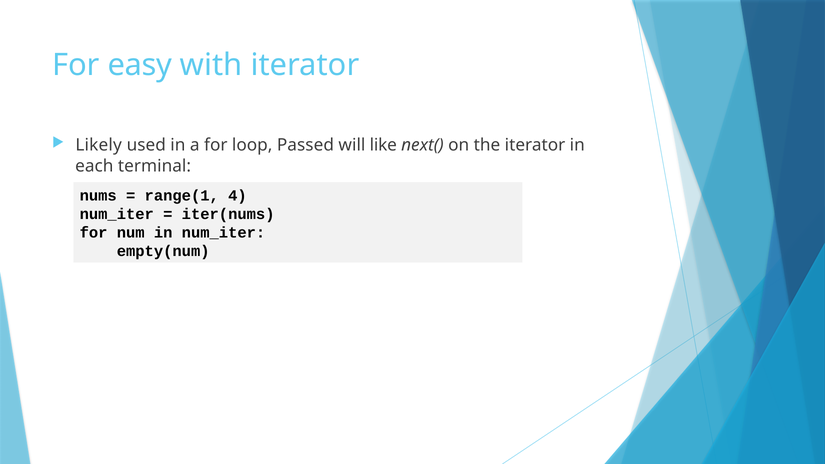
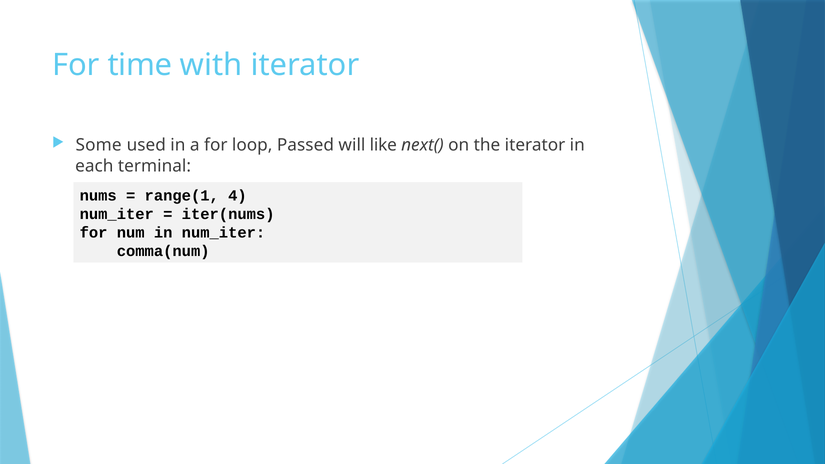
easy: easy -> time (140, 65)
Likely: Likely -> Some (99, 145)
empty(num: empty(num -> comma(num (163, 251)
